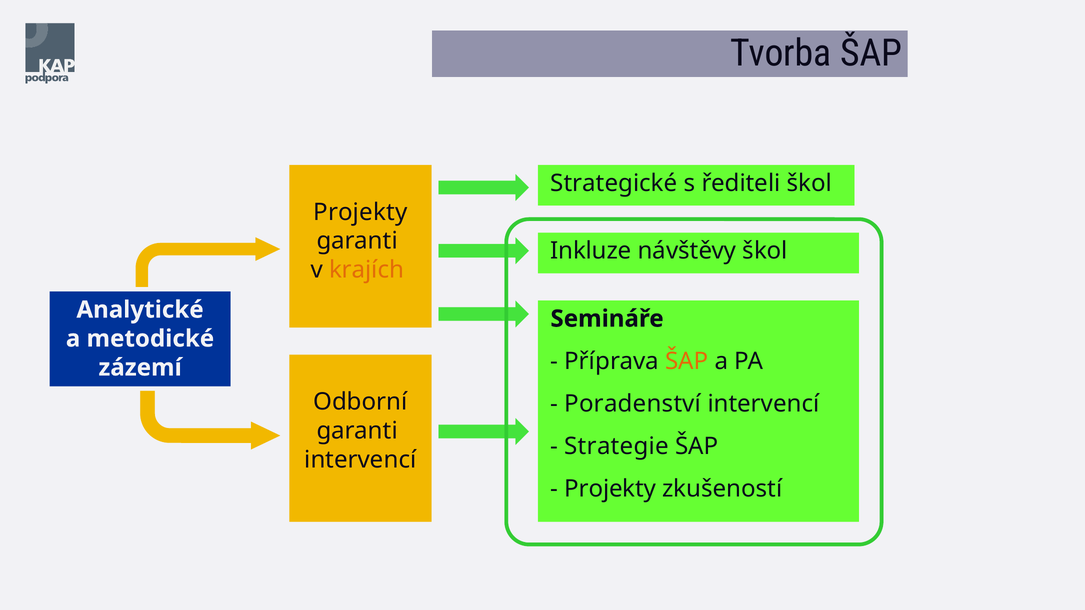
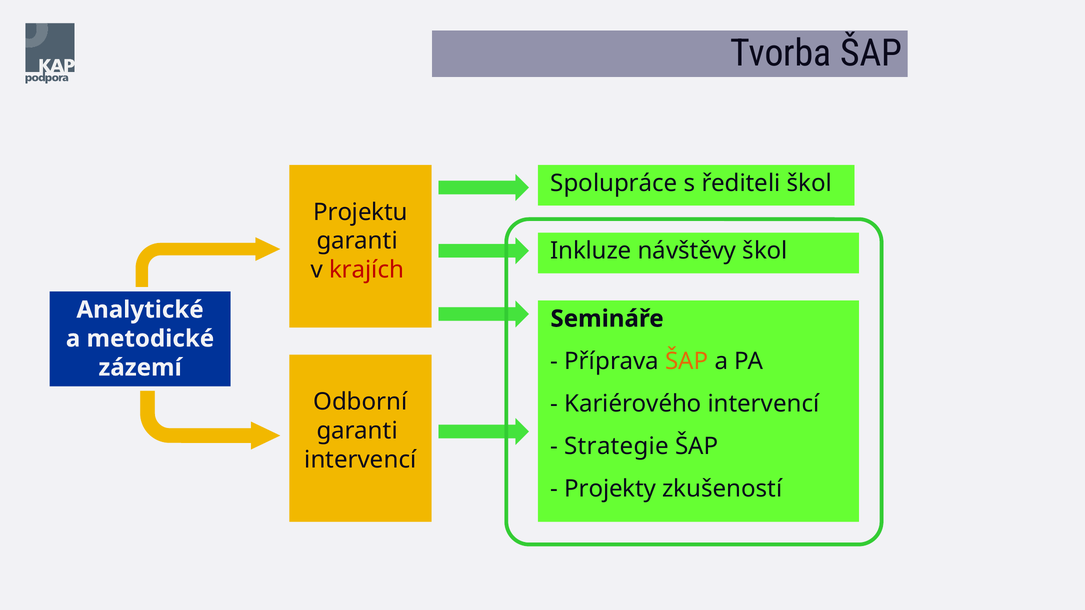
Strategické: Strategické -> Spolupráce (614, 183)
Projekty: Projekty -> Projektu (360, 212)
krajích colour: orange -> red (367, 270)
Poradenství: Poradenství -> Kariérového (633, 404)
